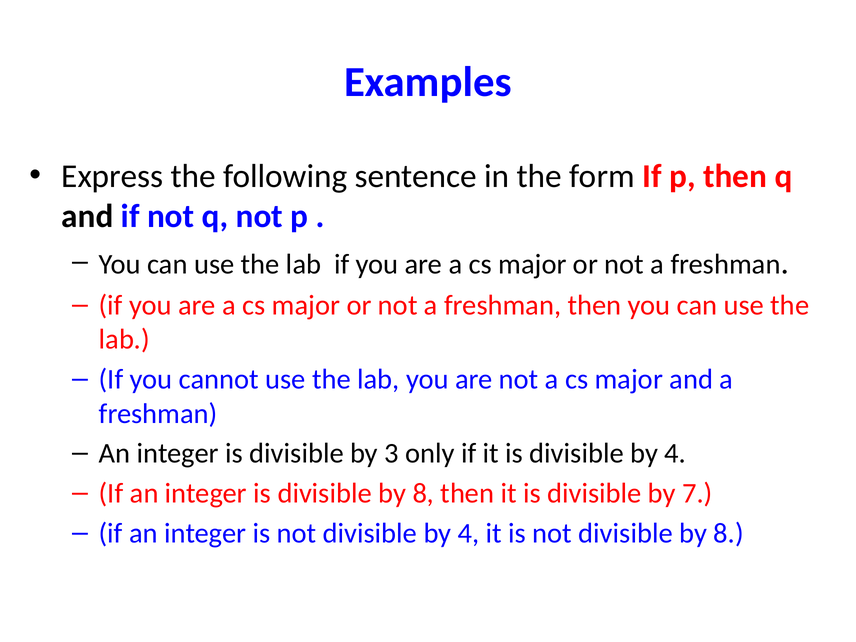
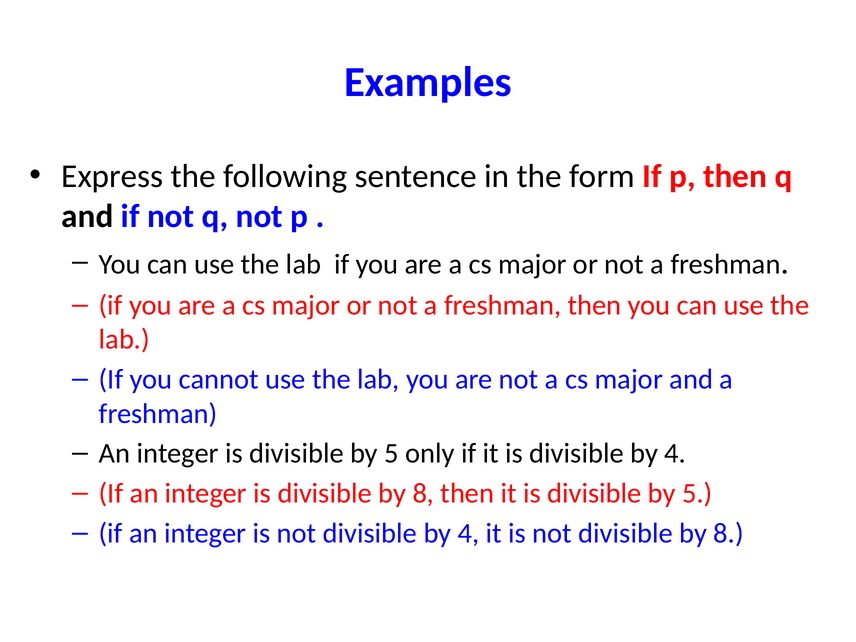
3: 3 -> 5 (392, 454)
7: 7 -> 5 (697, 493)
